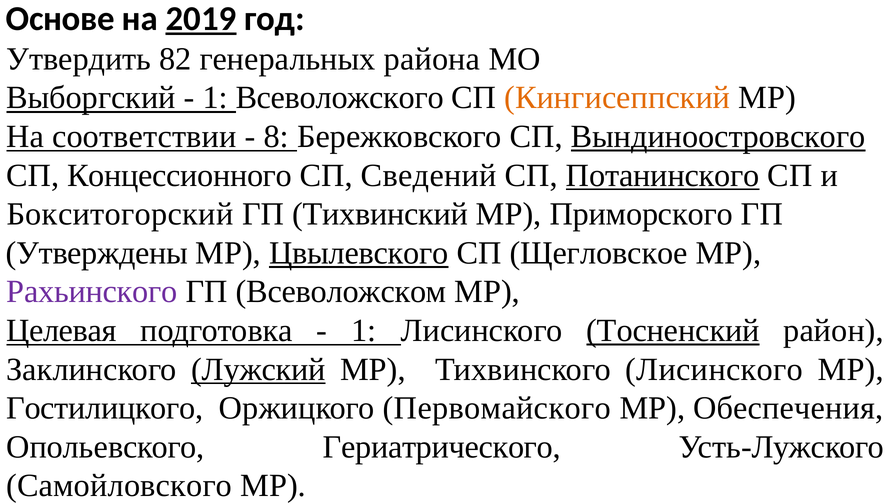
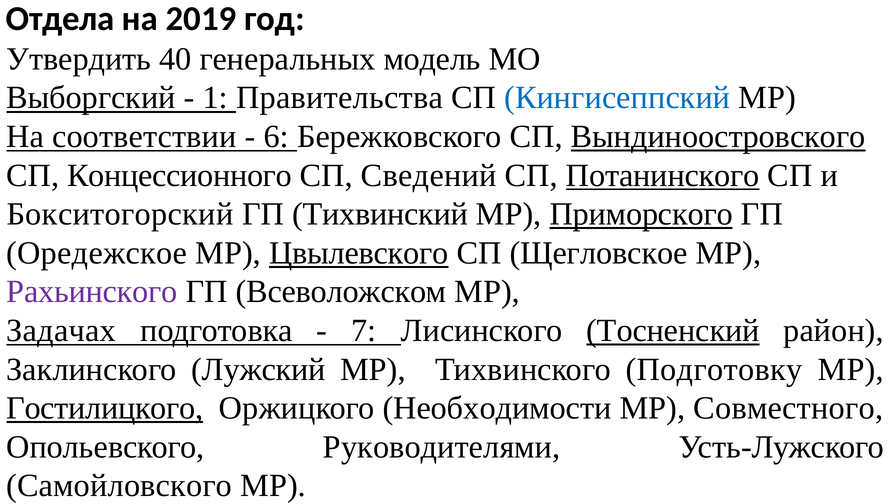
Основе: Основе -> Отдела (60, 19)
2019 underline: present -> none (201, 19)
82: 82 -> 40 (175, 59)
района: района -> модель (432, 59)
Всеволожского: Всеволожского -> Правительства (339, 98)
Кингисеппский colour: orange -> blue (617, 98)
8: 8 -> 6 (276, 137)
Приморского underline: none -> present (641, 214)
Утверждены: Утверждены -> Оредежское (97, 253)
Целевая: Целевая -> Задачах (61, 331)
1: 1 -> 7 (364, 331)
Лужский underline: present -> none (258, 369)
Тихвинского Лисинского: Лисинского -> Подготовку (714, 369)
Гостилицкого underline: none -> present (105, 408)
Первомайского: Первомайского -> Необходимости (497, 408)
Обеспечения: Обеспечения -> Совместного (788, 408)
Гериатрического: Гериатрического -> Руководителями (442, 447)
